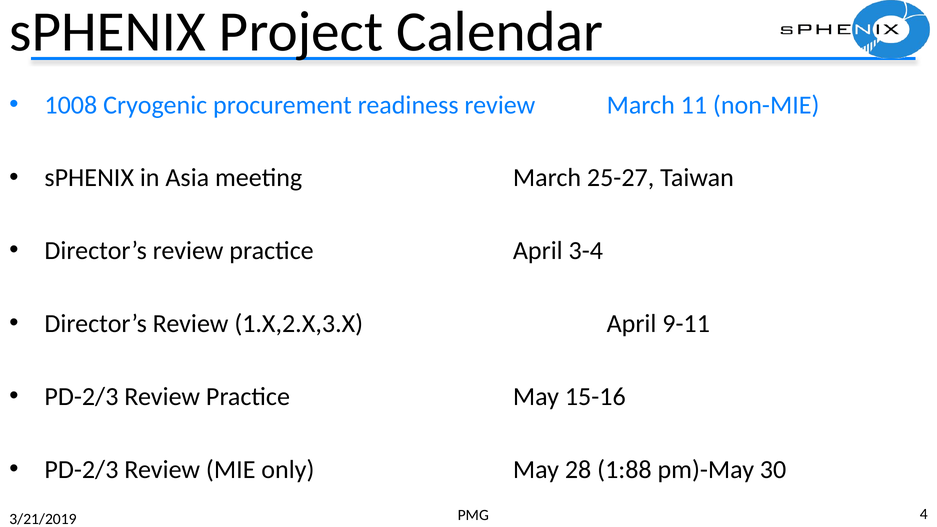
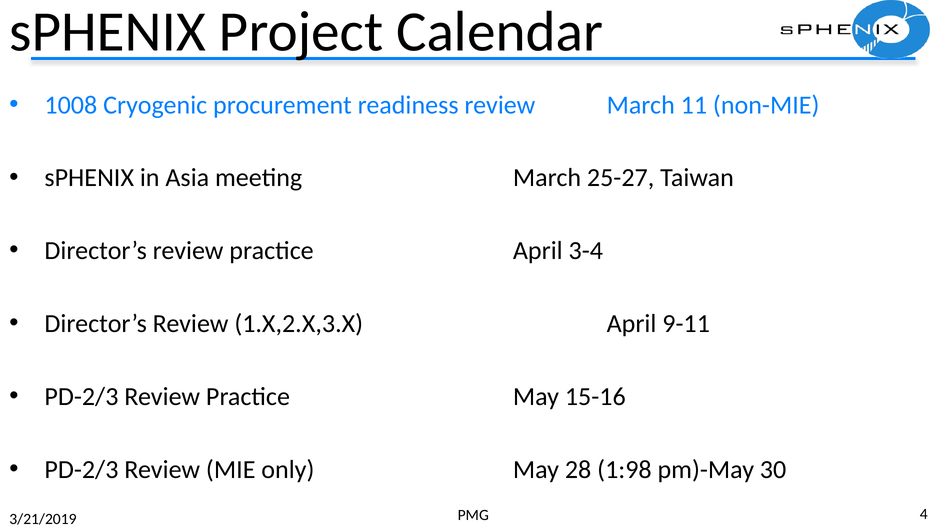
1:88: 1:88 -> 1:98 (624, 469)
